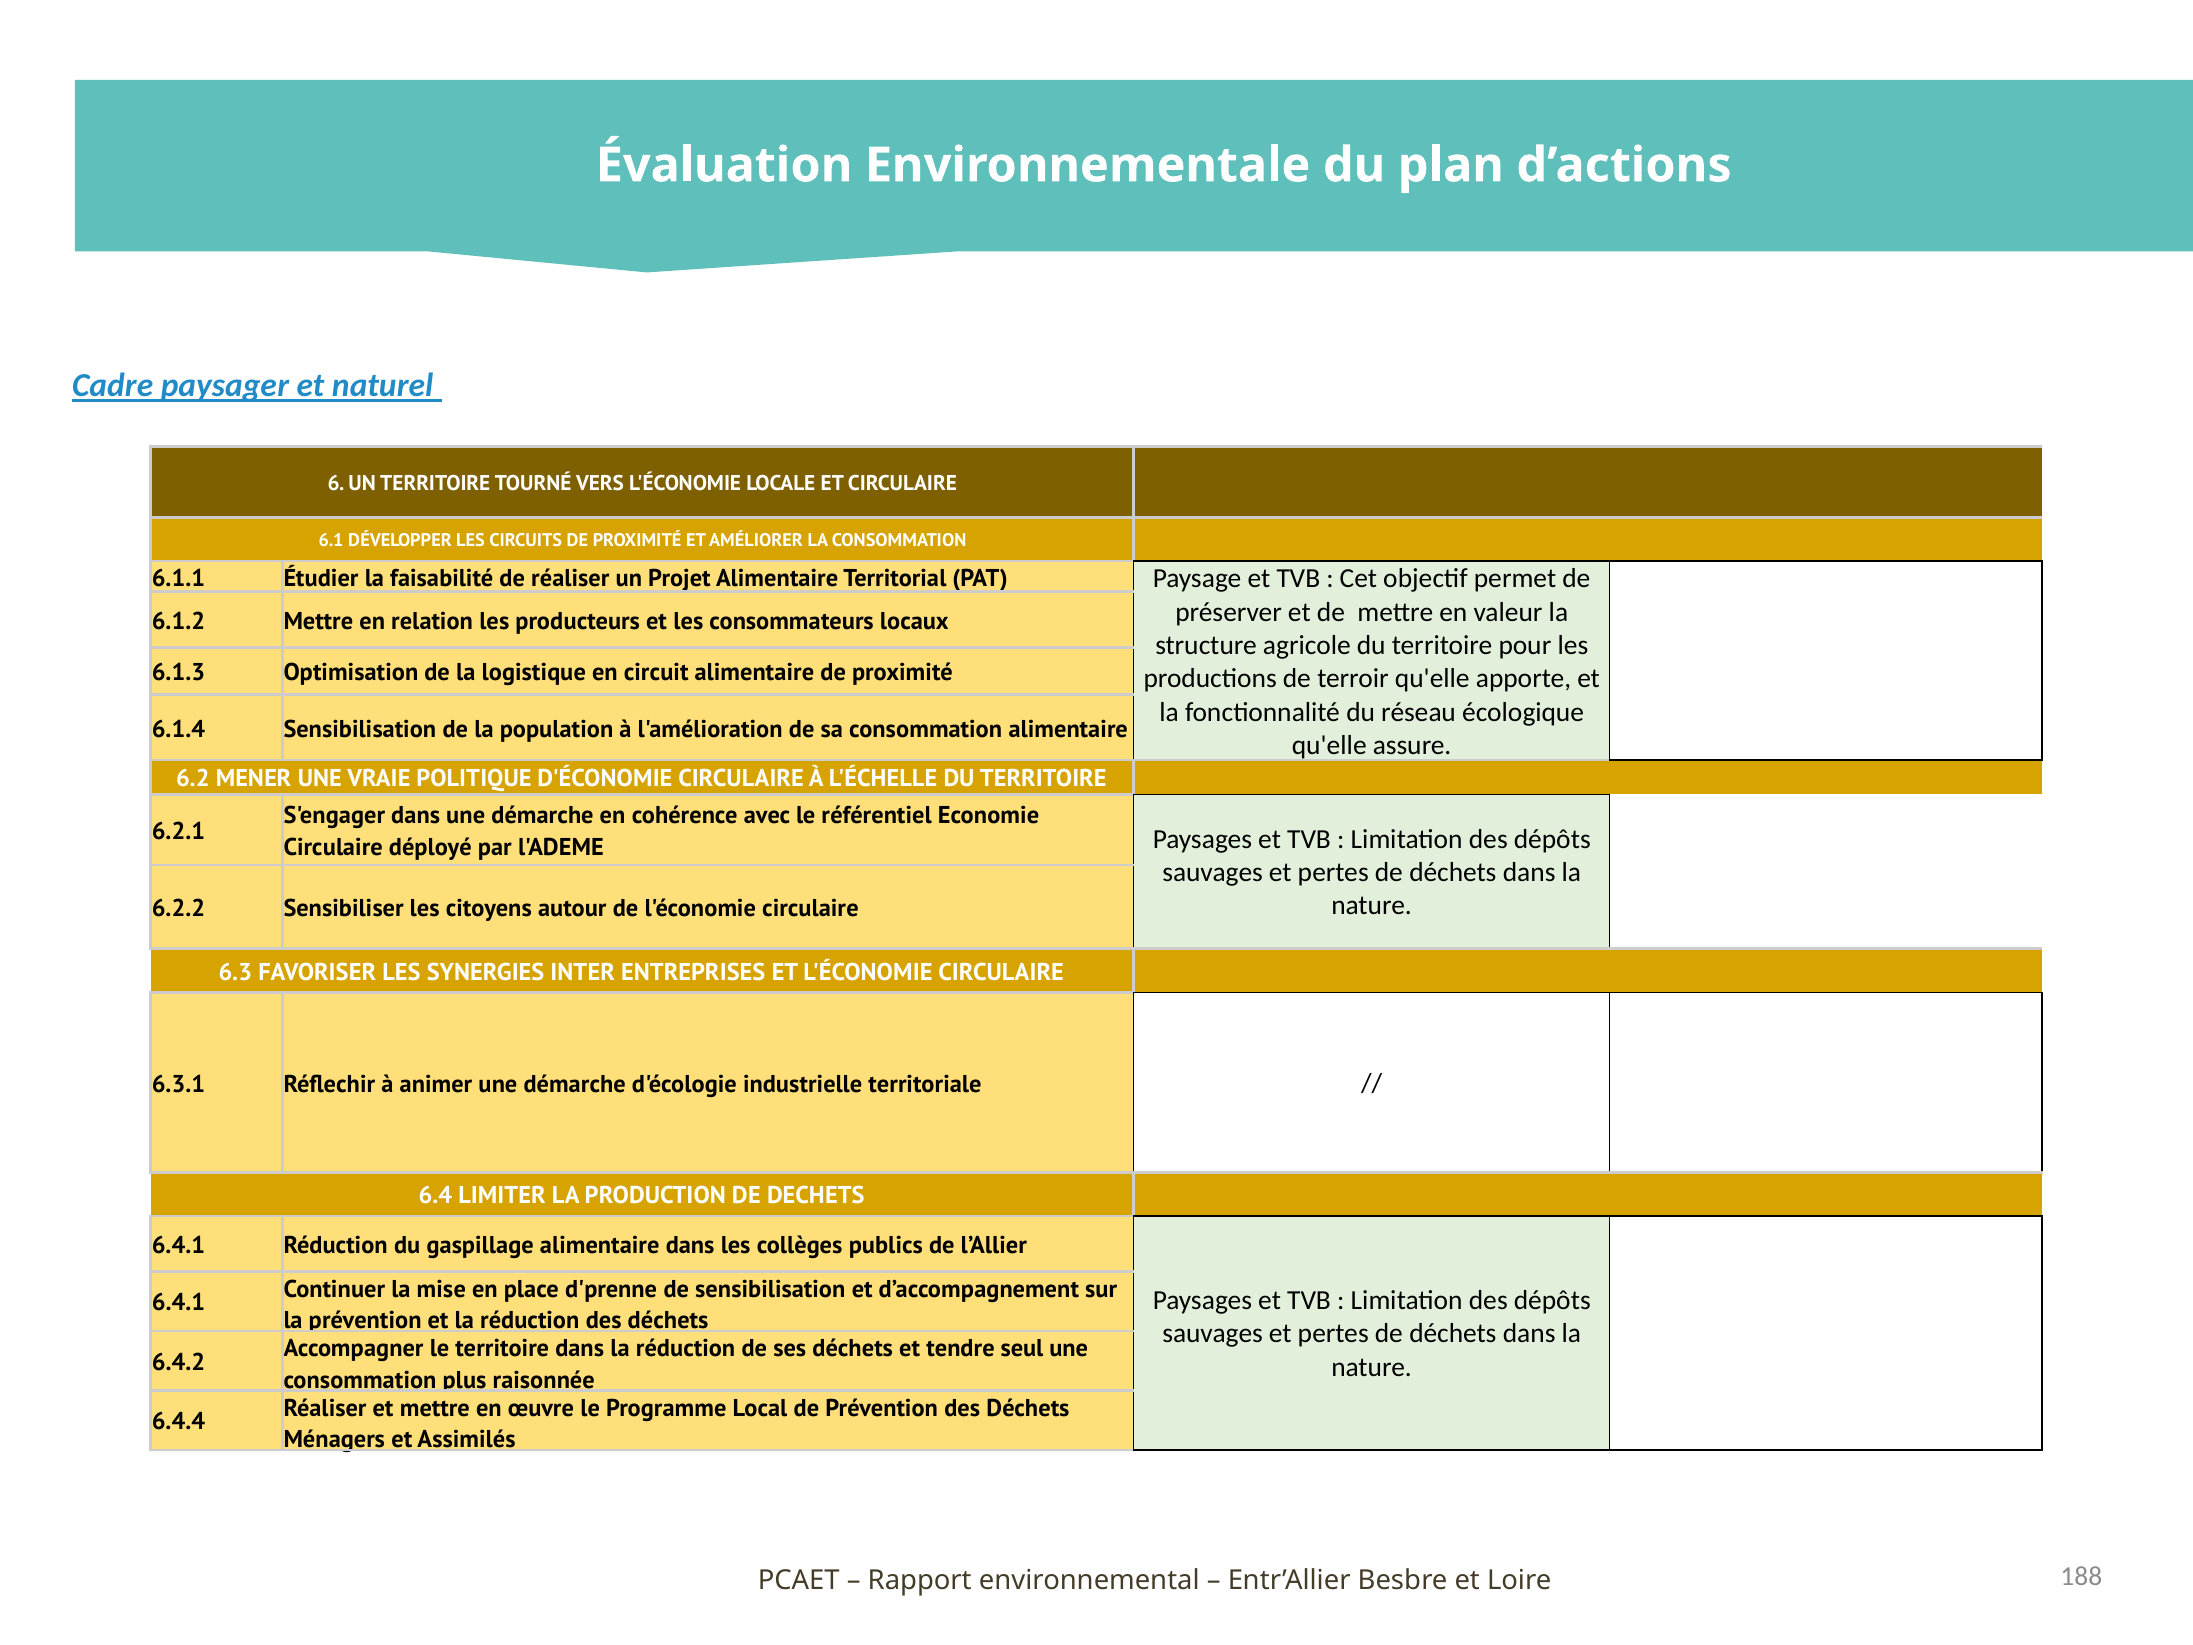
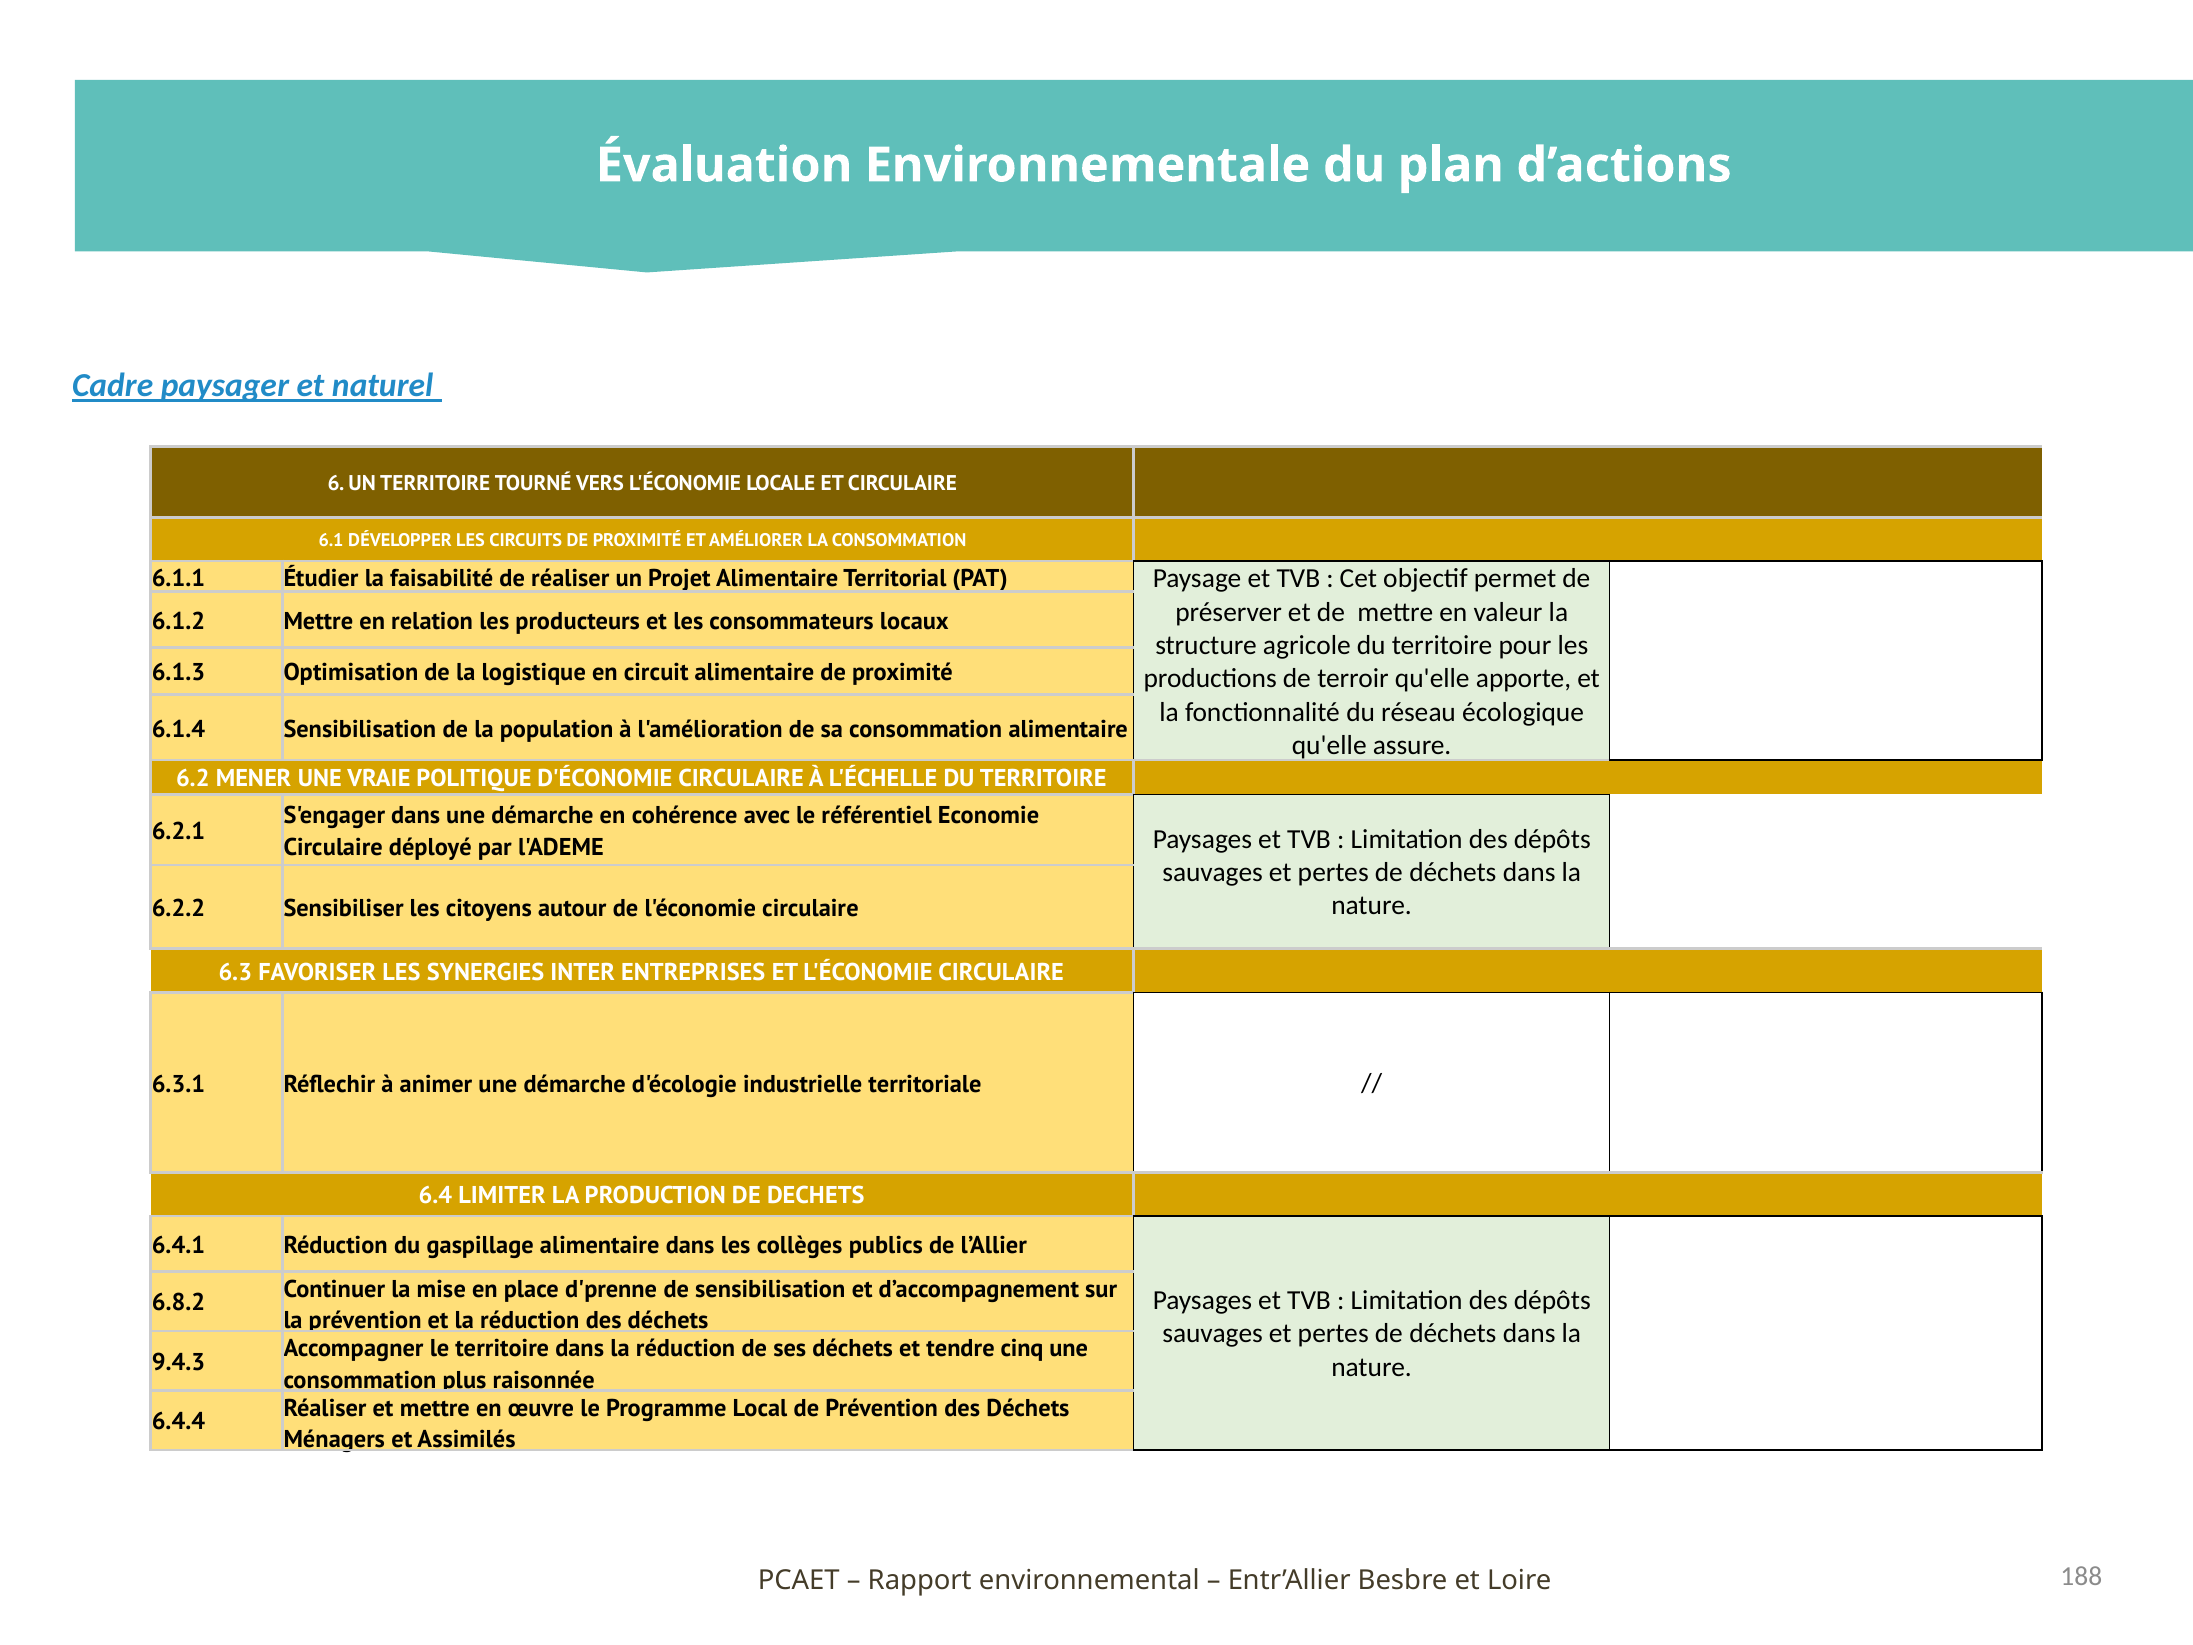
6.4.1: 6.4.1 -> 6.8.2 (178, 1302)
seul: seul -> cinq (1022, 1349)
6.4.2: 6.4.2 -> 9.4.3 (178, 1362)
